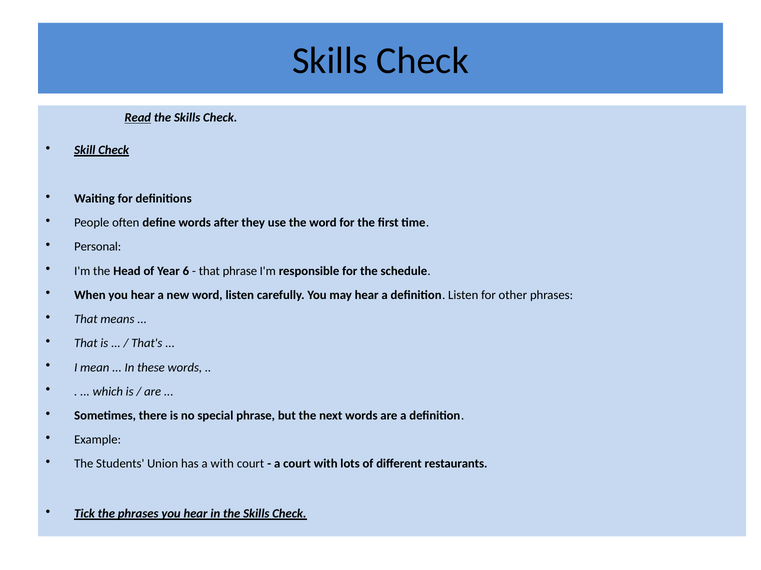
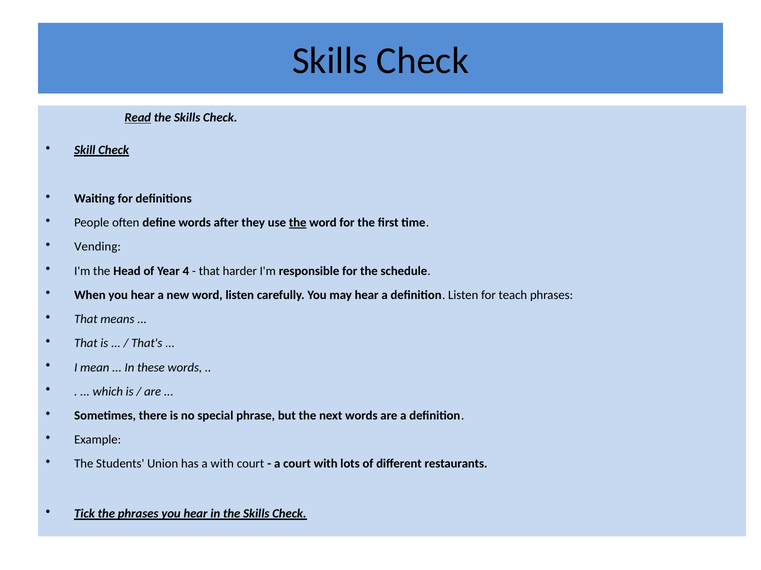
the underline: none -> present (298, 223)
Personal: Personal -> Vending (98, 247)
6: 6 -> 4 (186, 271)
that phrase: phrase -> harder (240, 271)
other: other -> teach (513, 295)
